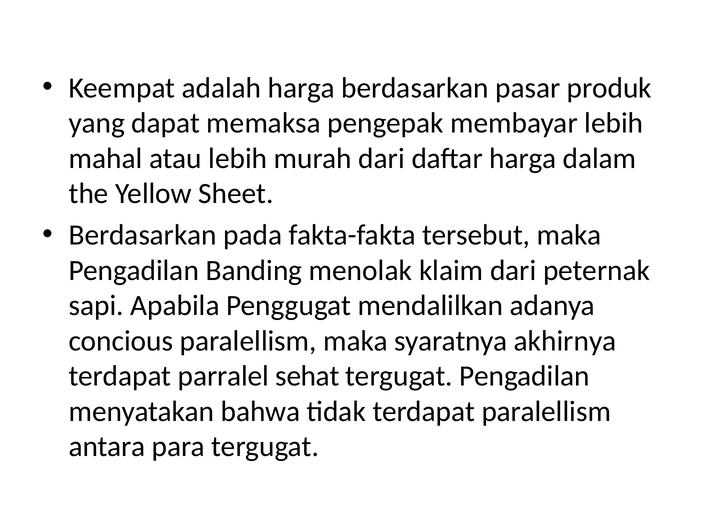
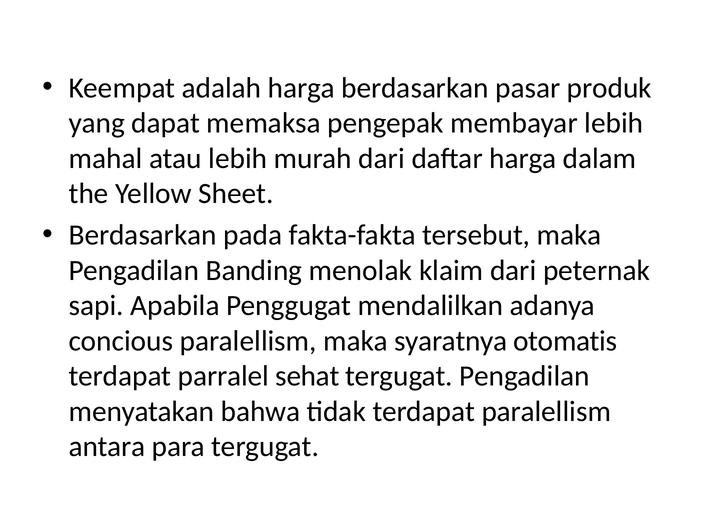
akhirnya: akhirnya -> otomatis (565, 341)
